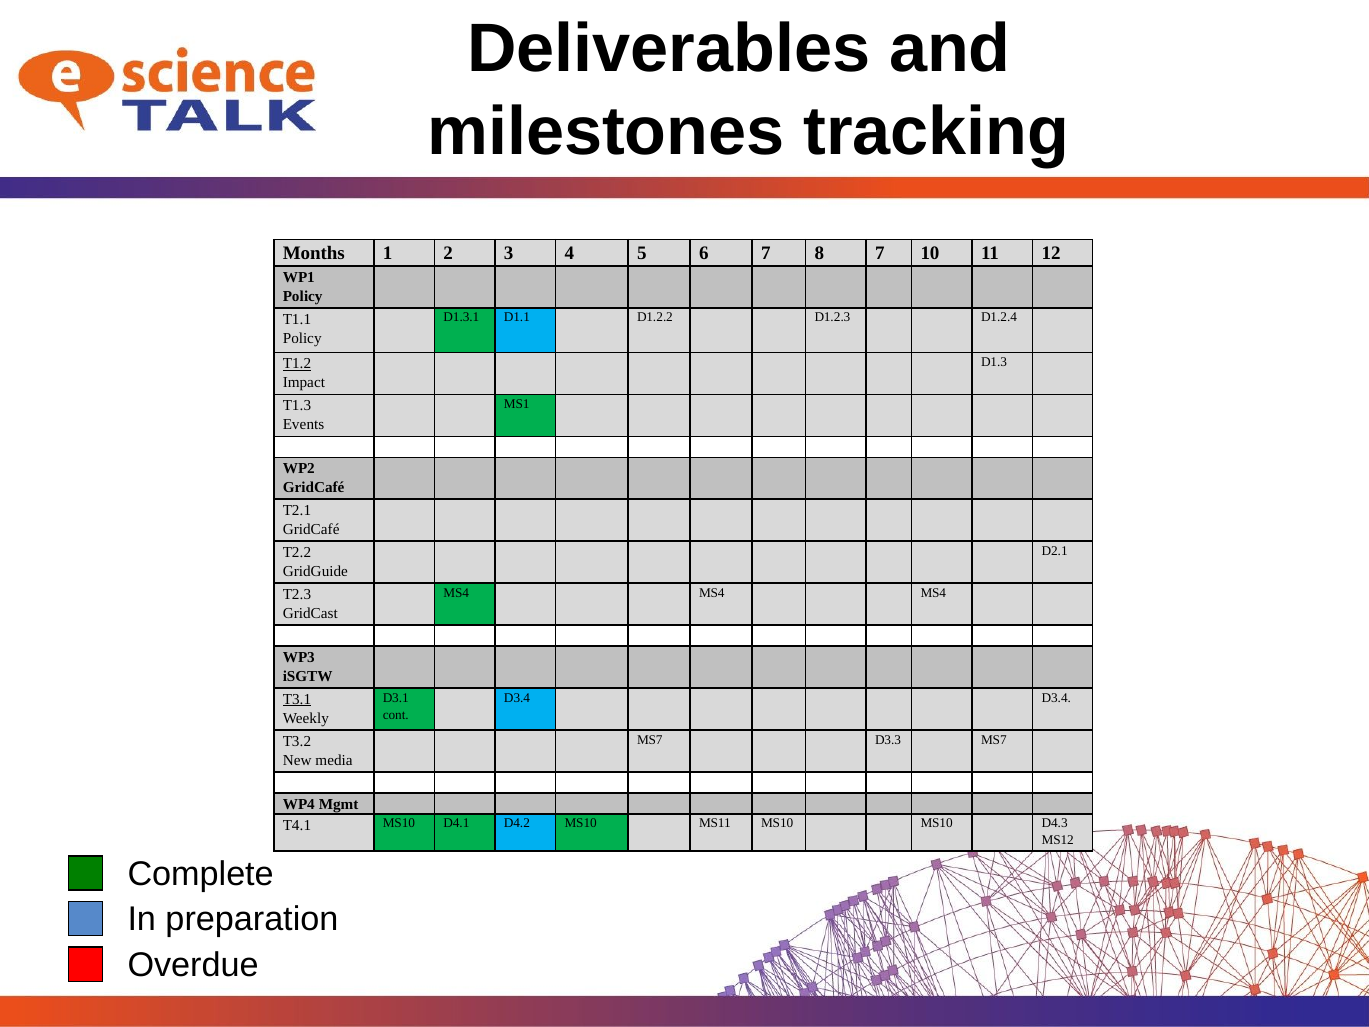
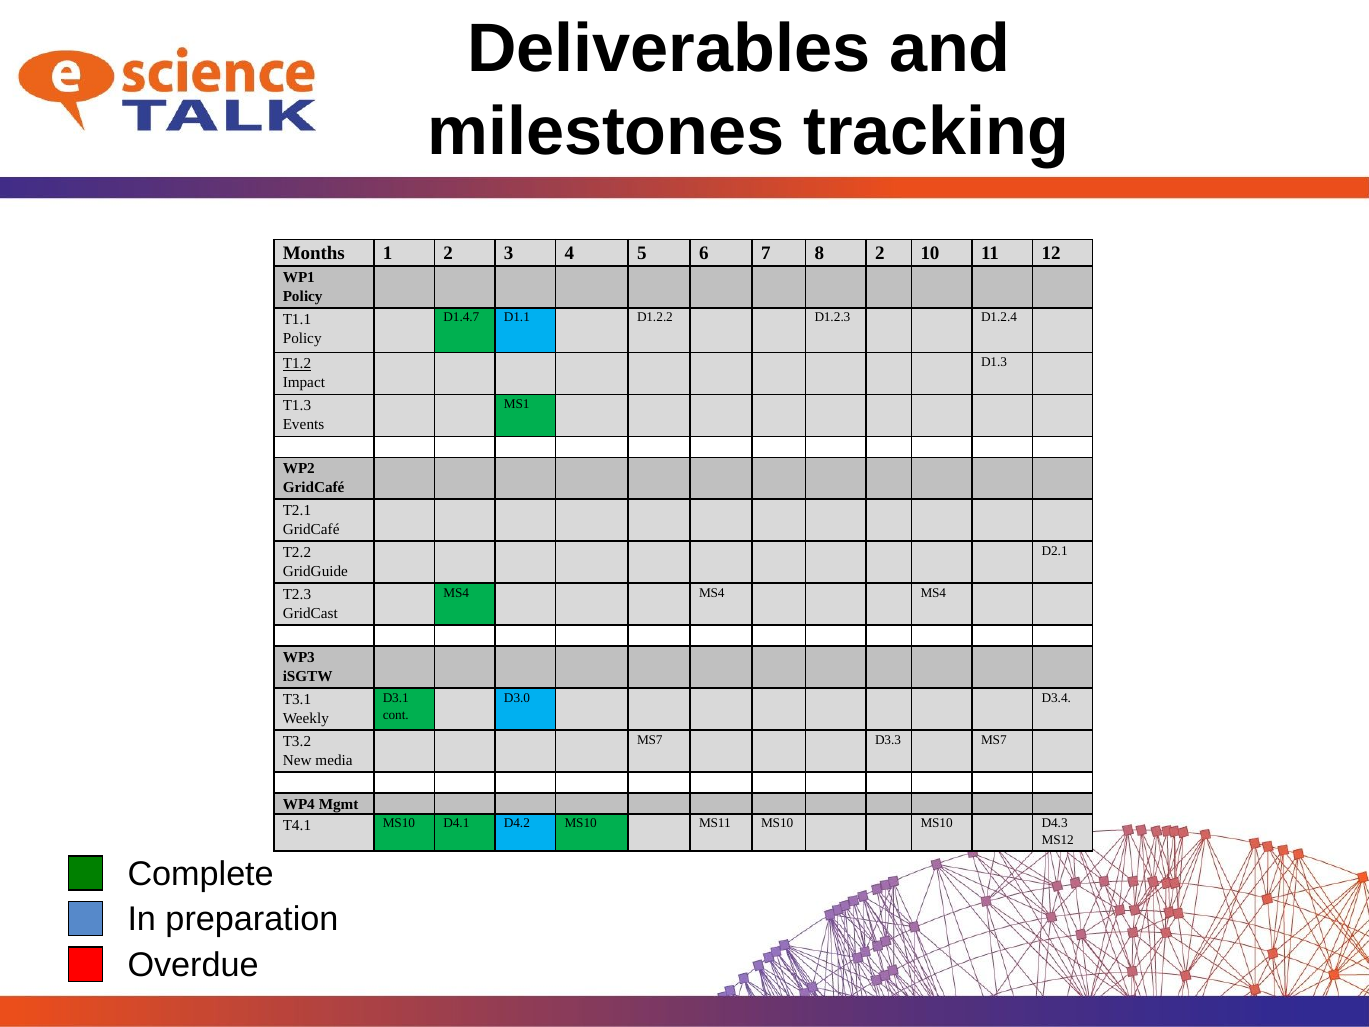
8 7: 7 -> 2 (880, 253)
D1.3.1: D1.3.1 -> D1.4.7 (461, 317)
D3.4: D3.4 -> D3.0 (517, 698)
T3.1 underline: present -> none (297, 699)
